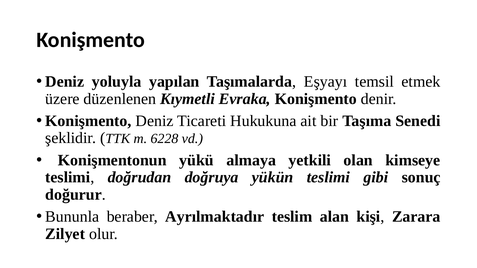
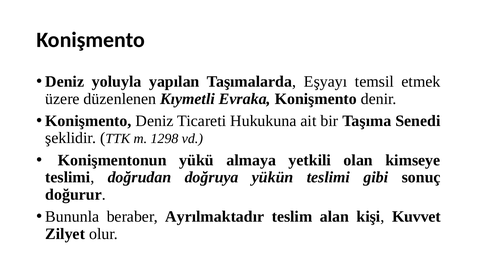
6228: 6228 -> 1298 (164, 139)
Zarara: Zarara -> Kuvvet (416, 217)
